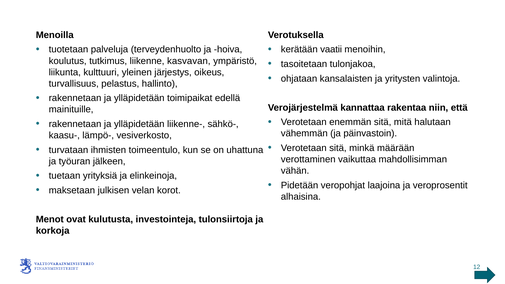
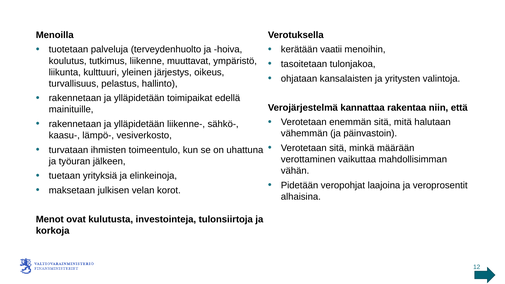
kasvavan: kasvavan -> muuttavat (189, 61)
